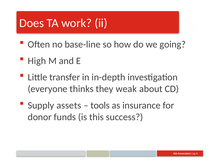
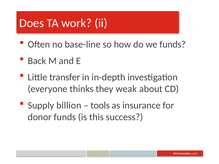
we going: going -> funds (173, 44)
High: High -> Back (37, 61)
assets: assets -> billion (69, 106)
